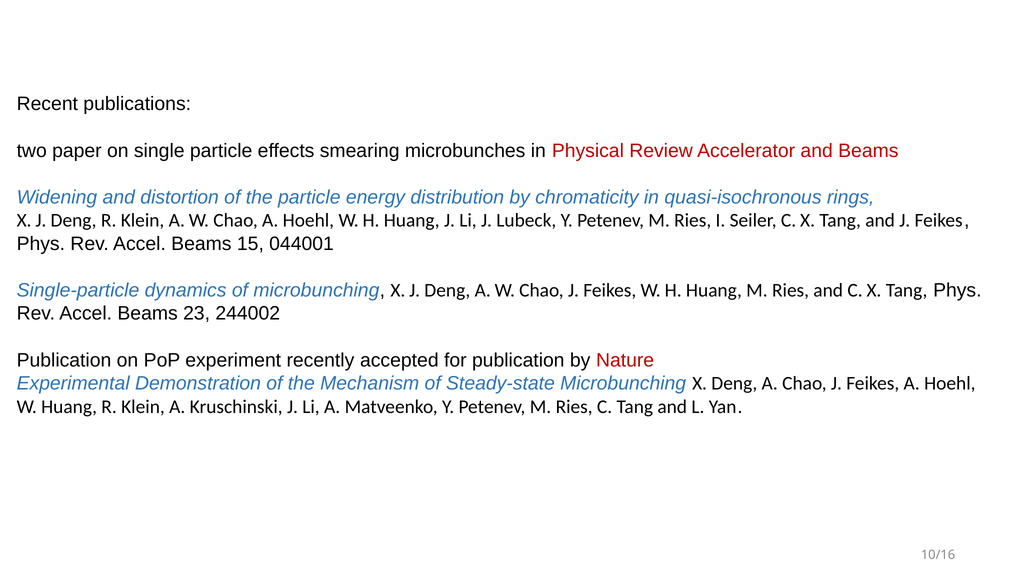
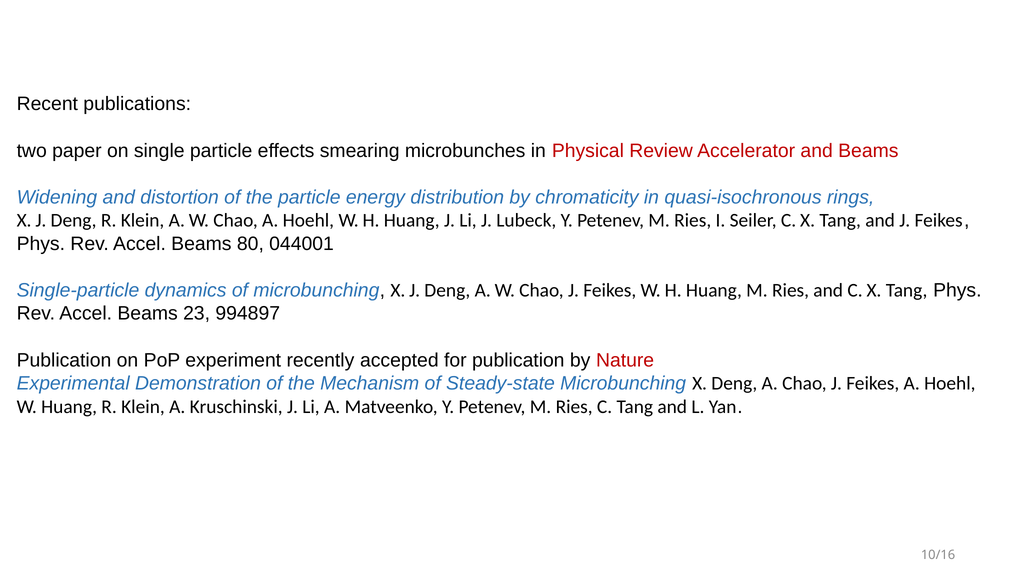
15: 15 -> 80 (250, 244)
244002: 244002 -> 994897 (248, 313)
